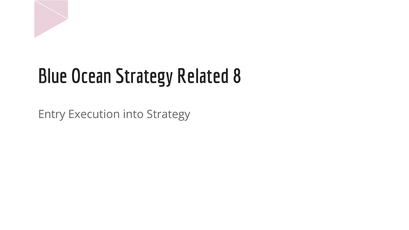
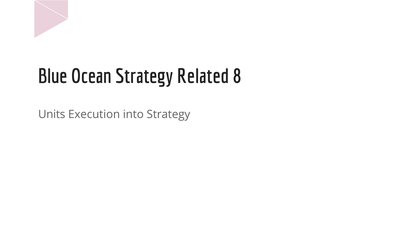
Entry: Entry -> Units (52, 115)
